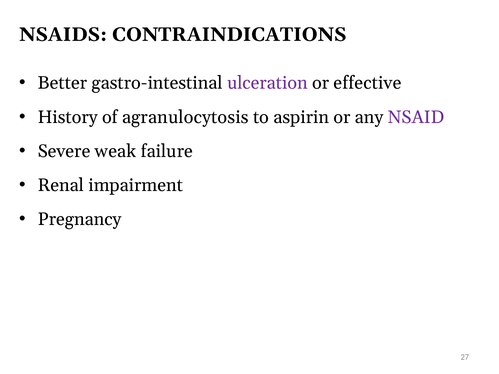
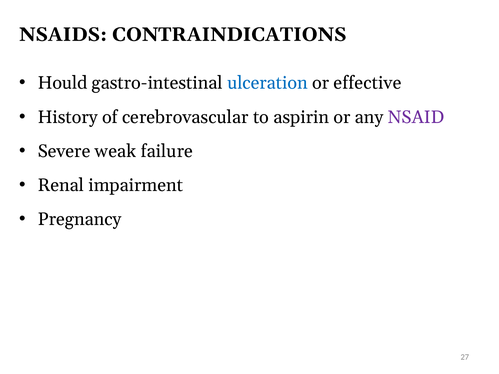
Better: Better -> Hould (63, 83)
ulceration colour: purple -> blue (267, 83)
agranulocytosis: agranulocytosis -> cerebrovascular (185, 117)
